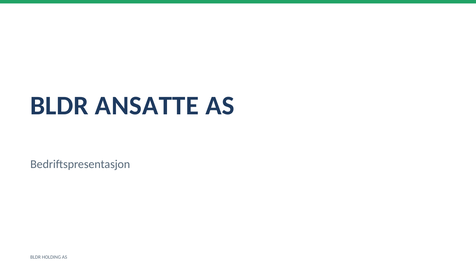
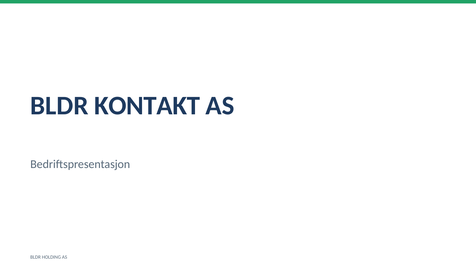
ANSATTE: ANSATTE -> KONTAKT (147, 106)
